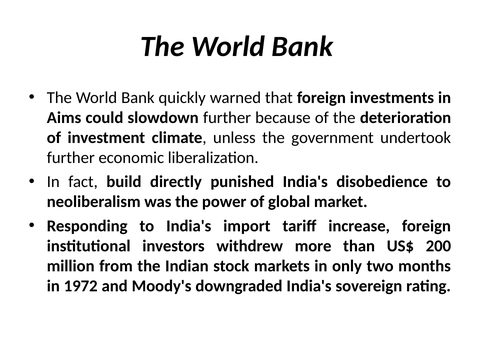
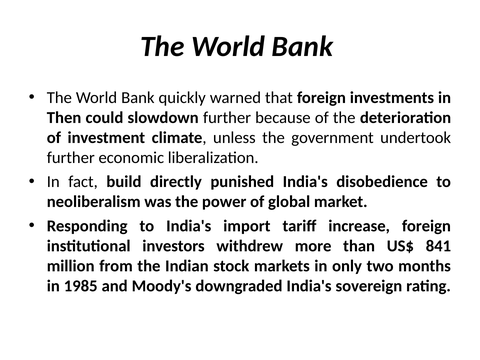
Aims: Aims -> Then (64, 118)
200: 200 -> 841 (438, 246)
1972: 1972 -> 1985 (81, 286)
